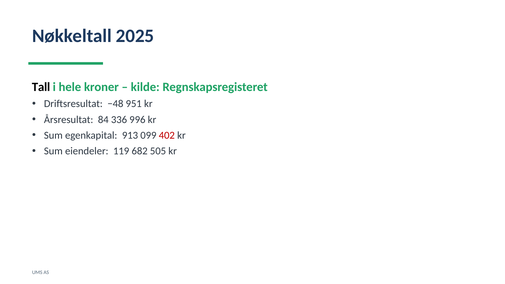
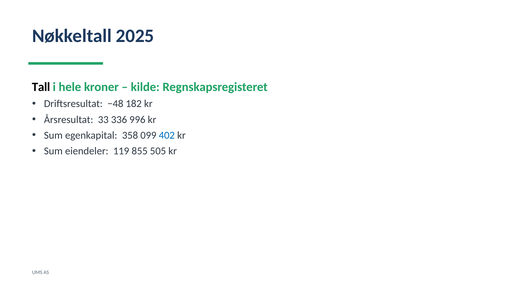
951: 951 -> 182 (134, 104)
84: 84 -> 33 (103, 120)
913: 913 -> 358 (130, 135)
402 colour: red -> blue (167, 135)
682: 682 -> 855 (140, 151)
